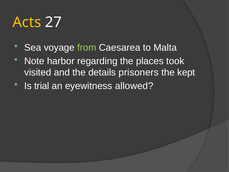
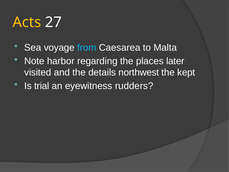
from colour: light green -> light blue (87, 48)
took: took -> later (175, 61)
prisoners: prisoners -> northwest (139, 72)
allowed: allowed -> rudders (134, 86)
